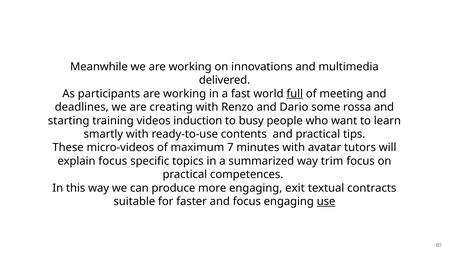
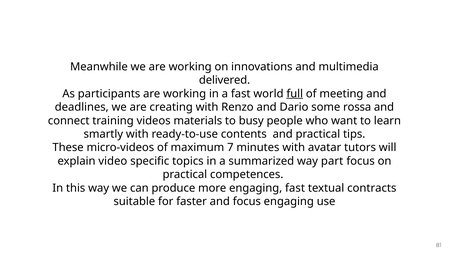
starting: starting -> connect (69, 120)
induction: induction -> materials (198, 120)
explain focus: focus -> video (113, 161)
trim: trim -> part (332, 161)
engaging exit: exit -> fast (295, 188)
use underline: present -> none (326, 201)
